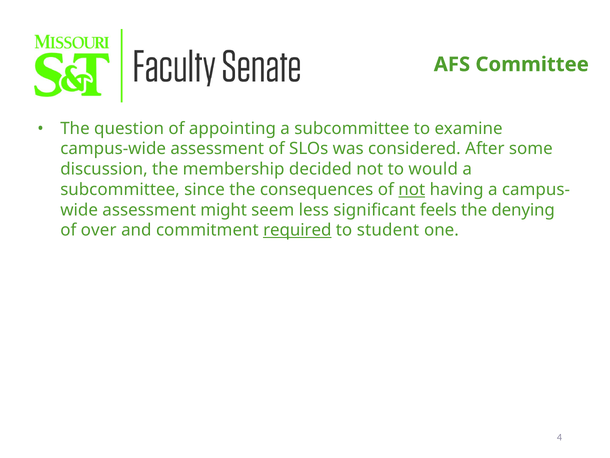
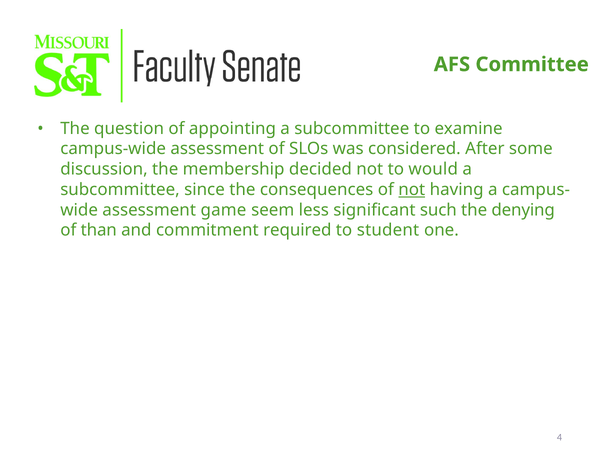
might: might -> game (223, 210)
feels: feels -> such (438, 210)
over: over -> than (99, 230)
required underline: present -> none (297, 230)
